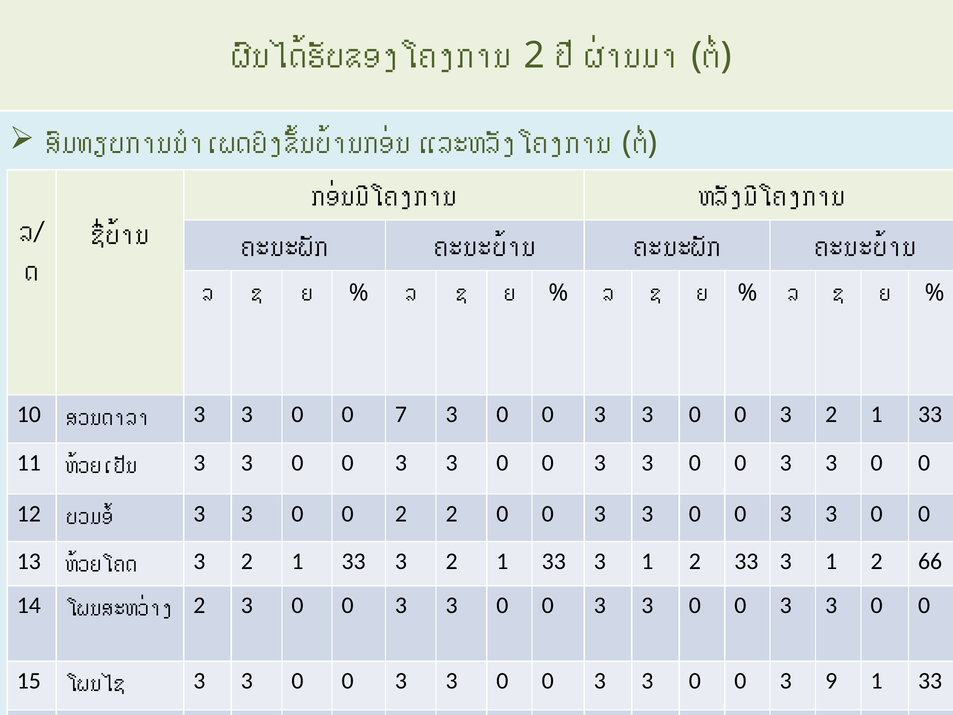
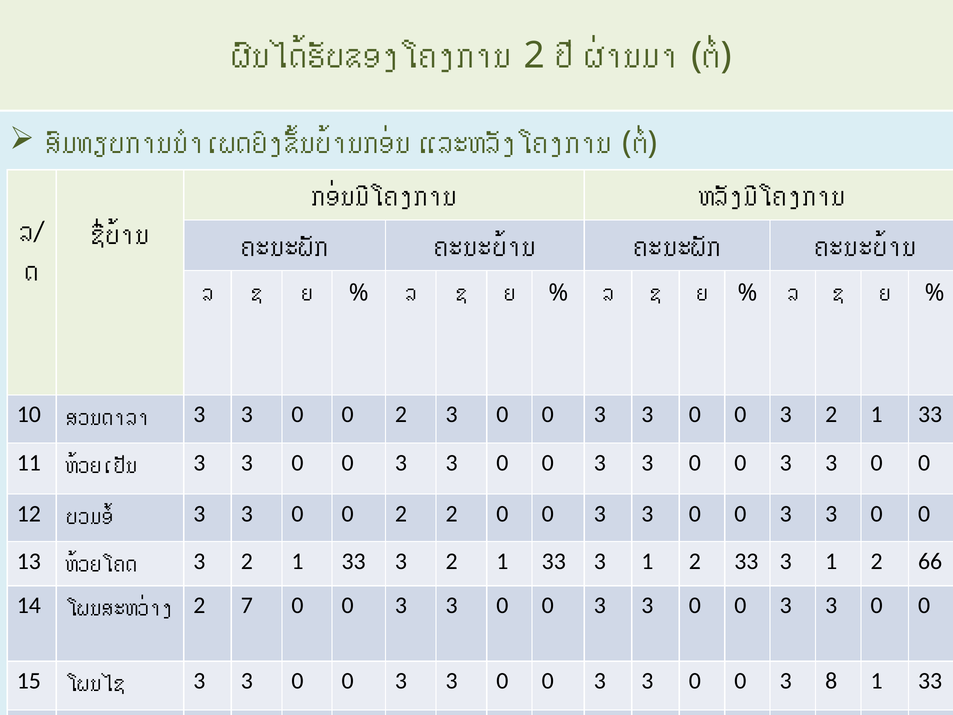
7: 7 -> 2 (401, 414)
2 3: 3 -> 7 (247, 605)
9: 9 -> 8 (831, 681)
